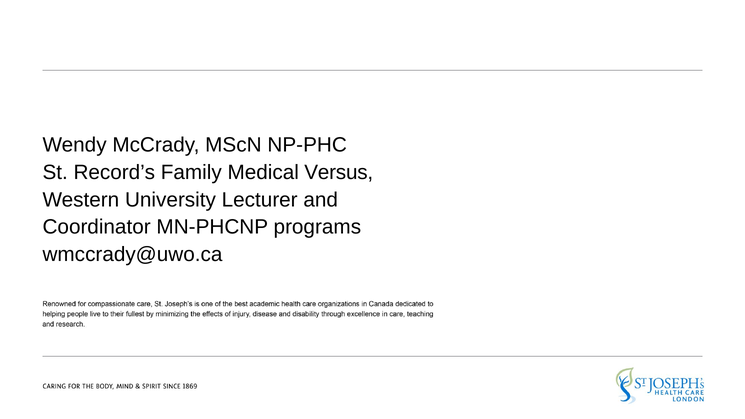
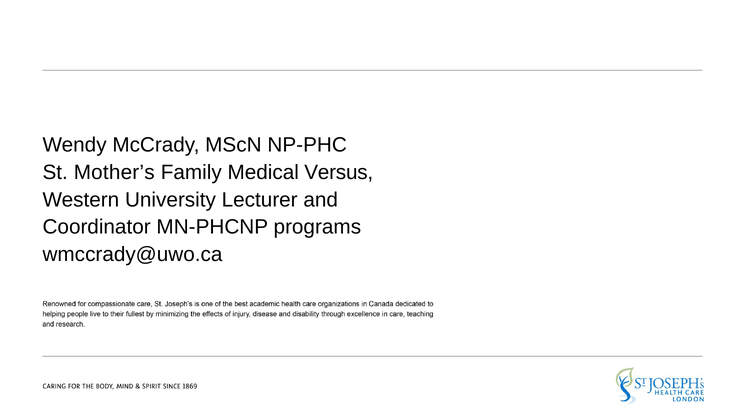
Record’s: Record’s -> Mother’s (114, 172)
